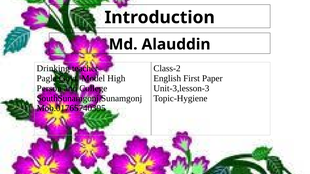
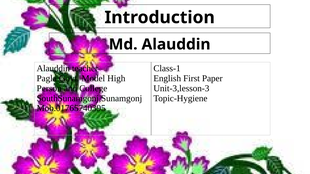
Drinking: Drinking -> Alauddin (53, 68)
Class-2: Class-2 -> Class-1 (167, 68)
